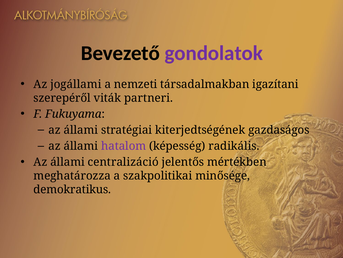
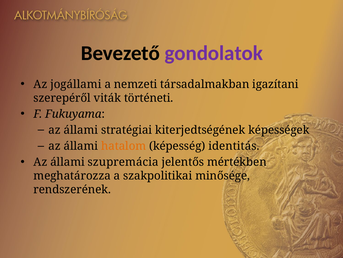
partneri: partneri -> történeti (149, 98)
gazdaságos: gazdaságos -> képességek (279, 130)
hatalom colour: purple -> orange (124, 146)
radikális: radikális -> identitás (234, 146)
centralizáció: centralizáció -> szupremácia (123, 162)
demokratikus: demokratikus -> rendszerének (72, 189)
